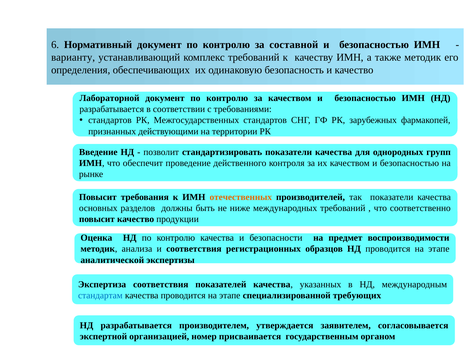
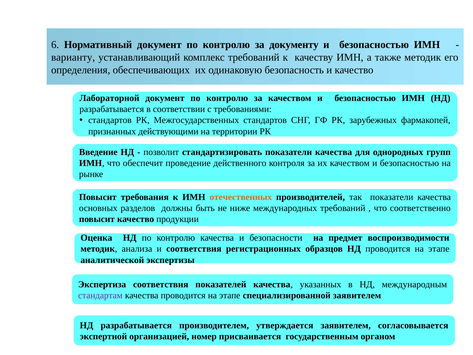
составной: составной -> документу (294, 45)
стандартам colour: blue -> purple (100, 295)
специализированной требующих: требующих -> заявителем (357, 295)
